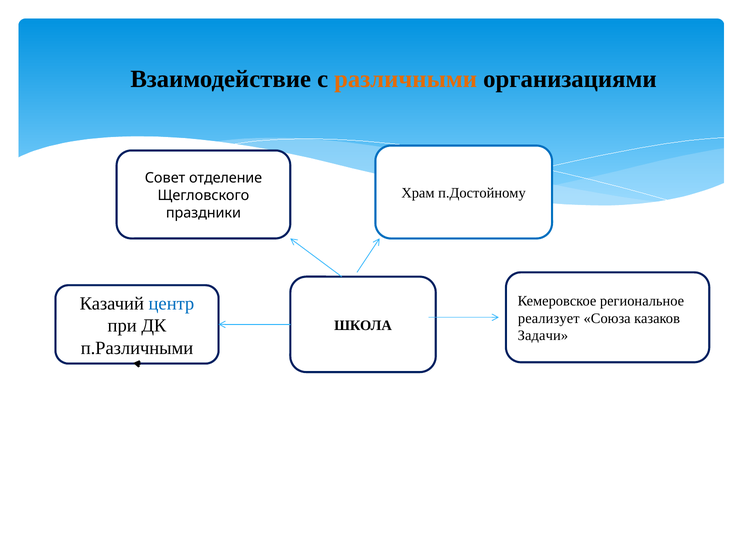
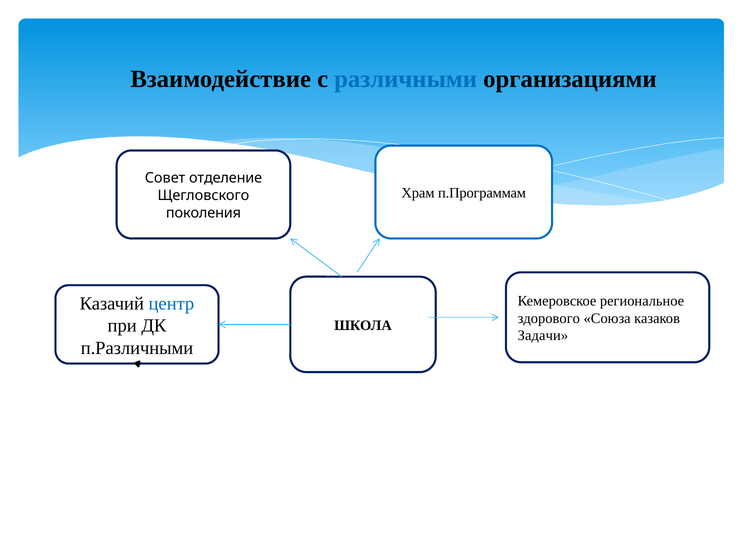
различными colour: orange -> blue (406, 79)
п.Достойному: п.Достойному -> п.Программам (482, 193)
праздники: праздники -> поколения (203, 213)
реализует: реализует -> здорового (549, 318)
